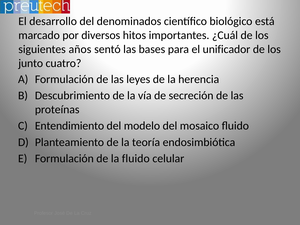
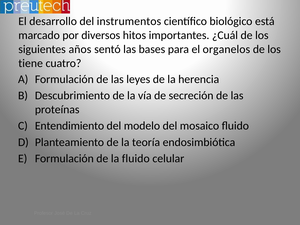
denominados: denominados -> instrumentos (129, 21)
unificador: unificador -> organelos (226, 49)
junto: junto -> tiene (31, 63)
